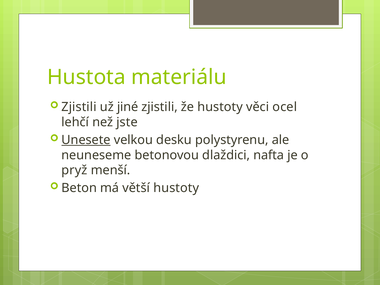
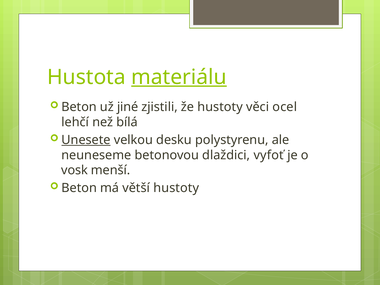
materiálu underline: none -> present (179, 77)
Zjistili: Zjistili -> Beton (79, 107)
jste: jste -> bílá (127, 122)
nafta: nafta -> vyfoť (269, 155)
pryž: pryž -> vosk (75, 170)
